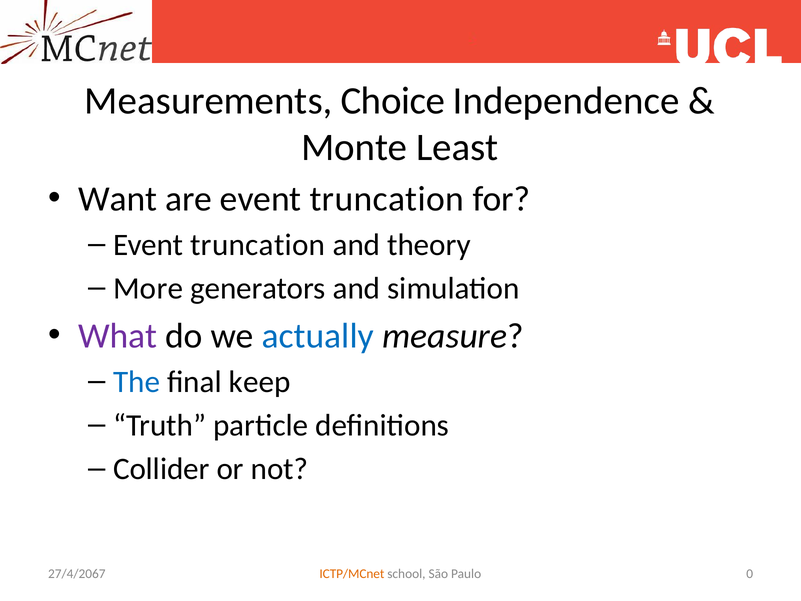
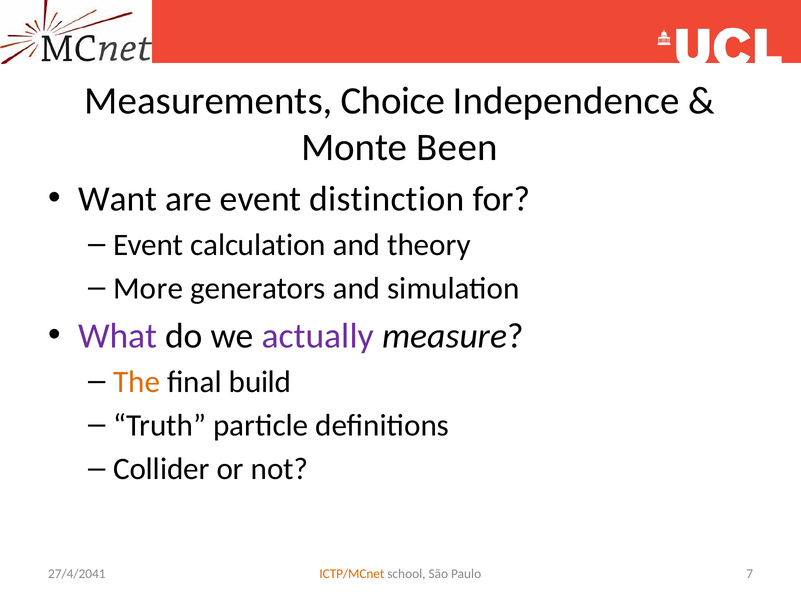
Least: Least -> Been (457, 148)
are event truncation: truncation -> distinction (387, 199)
truncation: truncation -> calculation (258, 245)
actually colour: blue -> purple (318, 336)
The colour: blue -> orange (137, 382)
keep: keep -> build (260, 382)
0: 0 -> 7 (750, 574)
27/4/2067: 27/4/2067 -> 27/4/2041 (77, 574)
